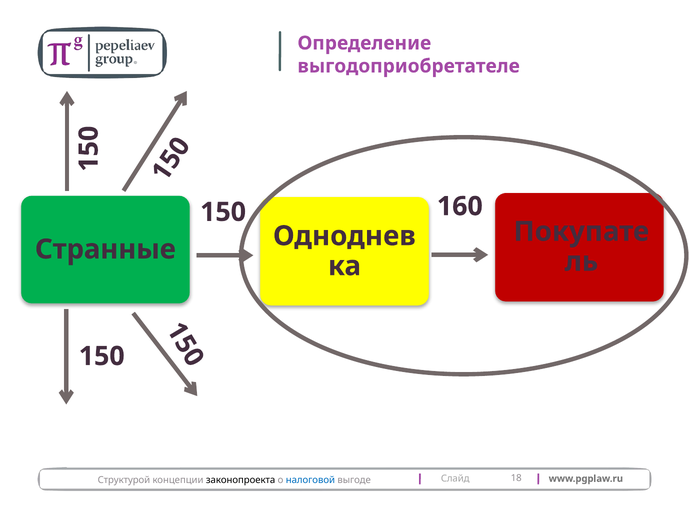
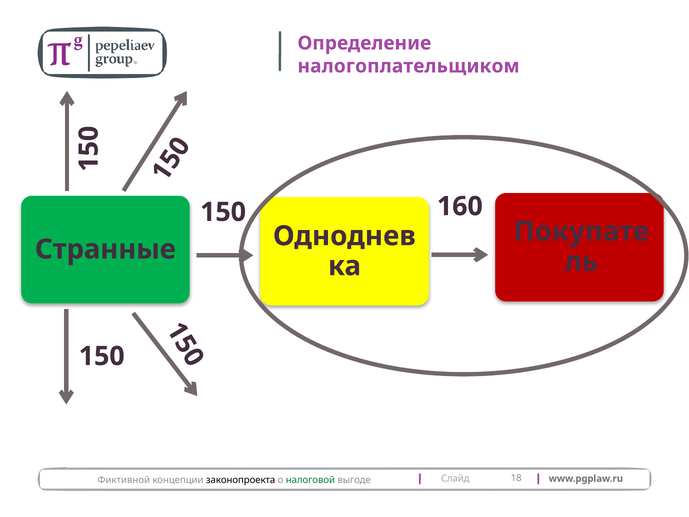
выгодоприобретателе: выгодоприобретателе -> налогоплательщиком (409, 66)
Структурой: Структурой -> Фиктивной (124, 480)
налоговой colour: blue -> green (310, 480)
